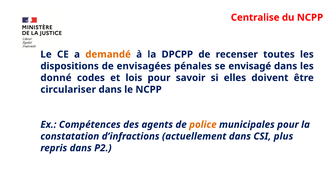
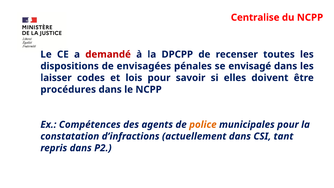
demandé colour: orange -> red (108, 54)
donné: donné -> laisser (56, 78)
circulariser: circulariser -> procédures (68, 89)
plus: plus -> tant (283, 136)
